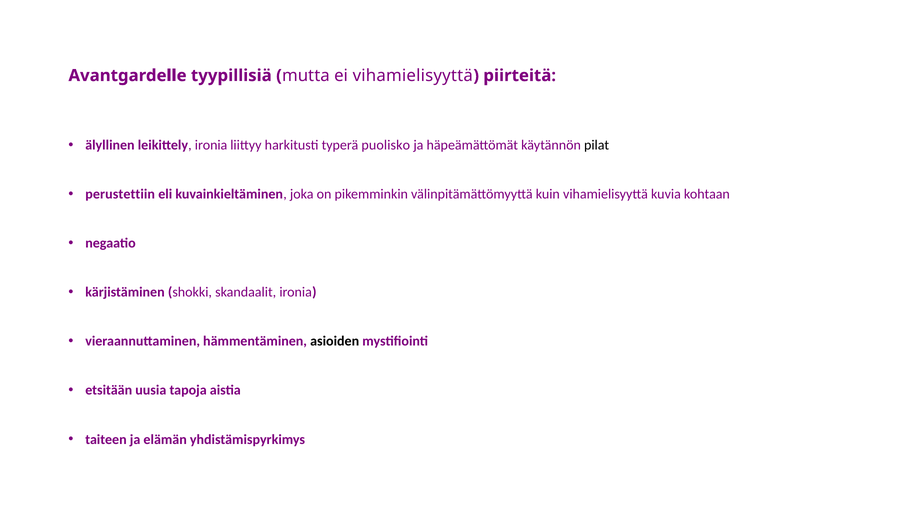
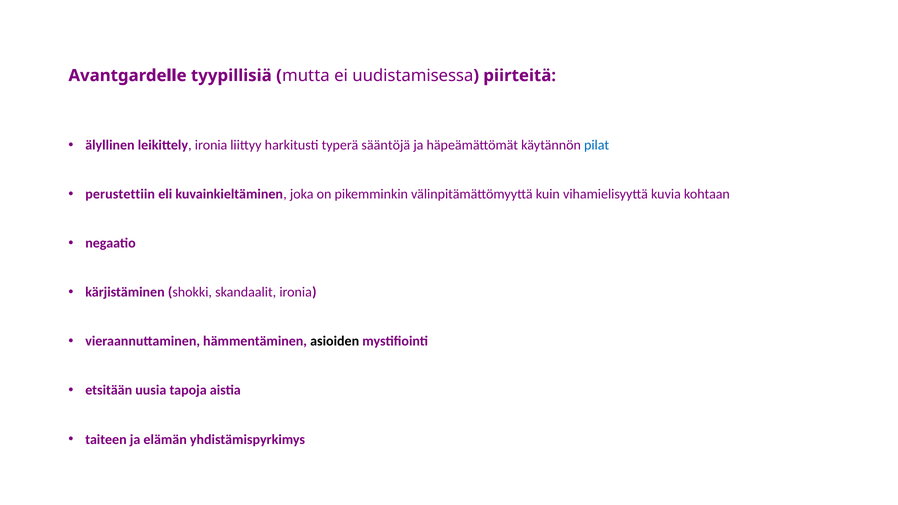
ei vihamielisyyttä: vihamielisyyttä -> uudistamisessa (413, 76)
puolisko: puolisko -> sääntöjä (386, 145)
pilat colour: black -> blue (597, 145)
